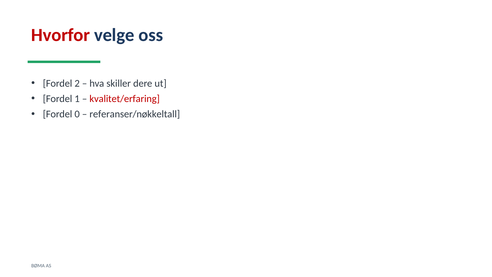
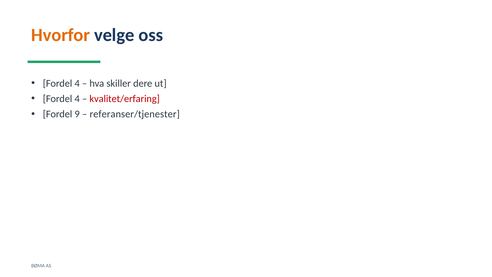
Hvorfor colour: red -> orange (61, 35)
2: 2 -> 4 (77, 83)
1: 1 -> 4 (77, 99)
0: 0 -> 9 (77, 114)
referanser/nøkkeltall: referanser/nøkkeltall -> referanser/tjenester (135, 114)
